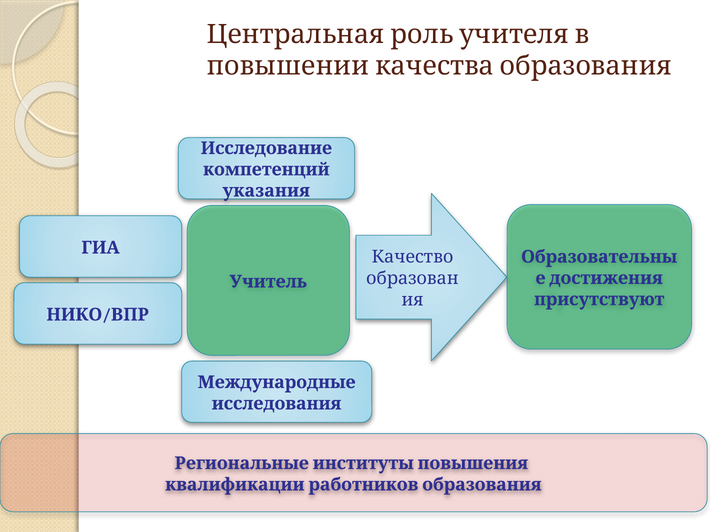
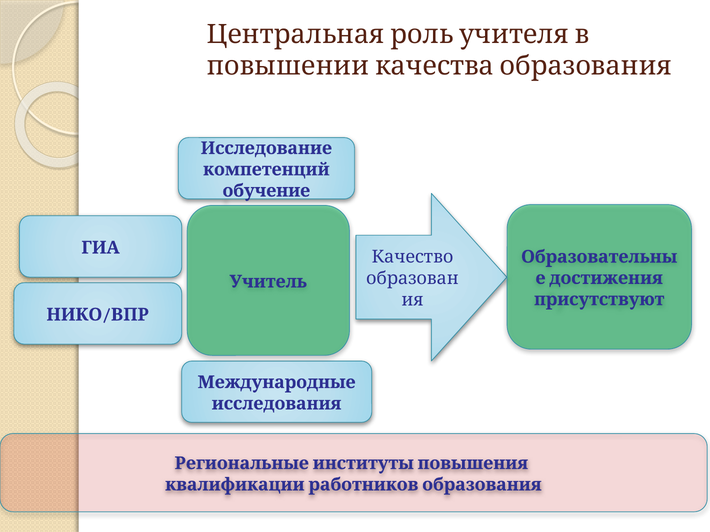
указания: указания -> обучение (266, 191)
